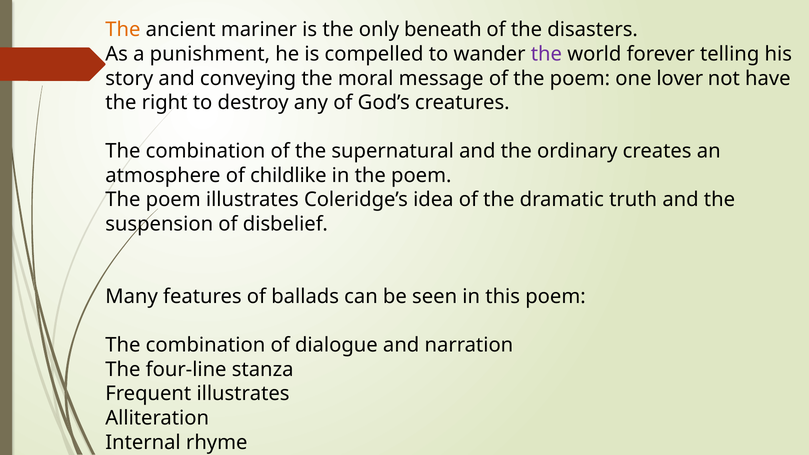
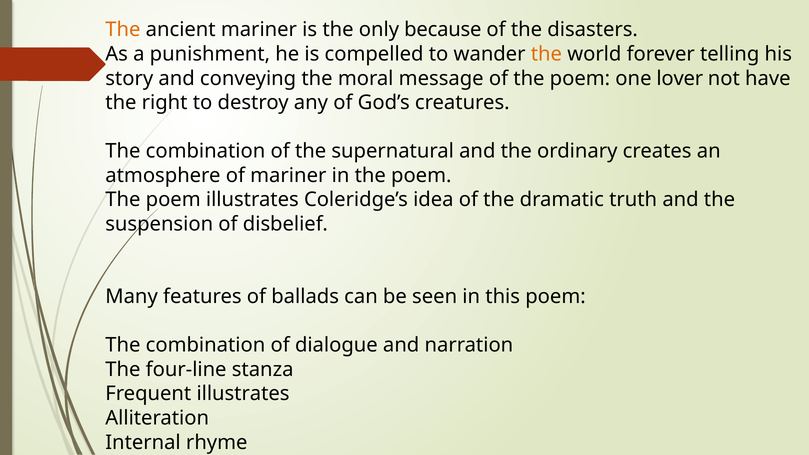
beneath: beneath -> because (443, 30)
the colour: purple -> orange (546, 54)
of childlike: childlike -> mariner (288, 175)
